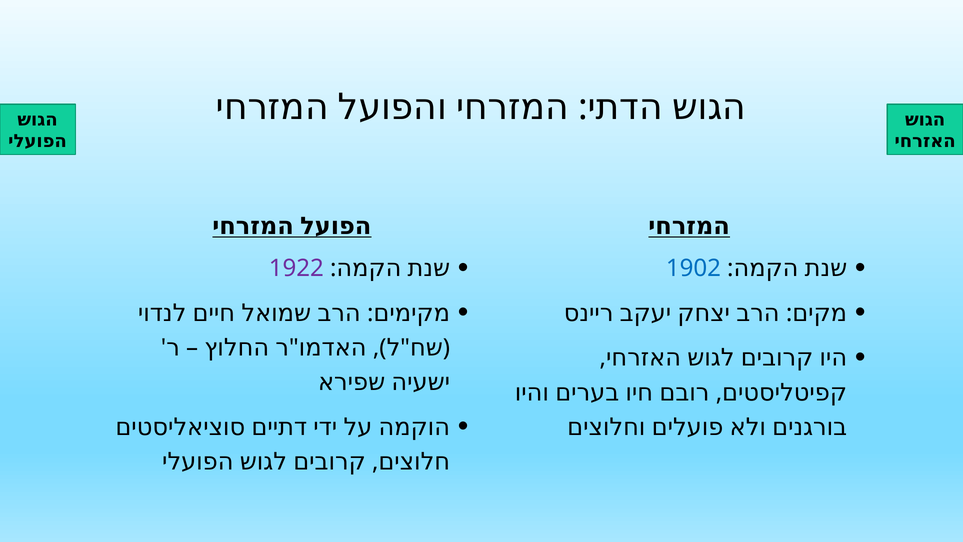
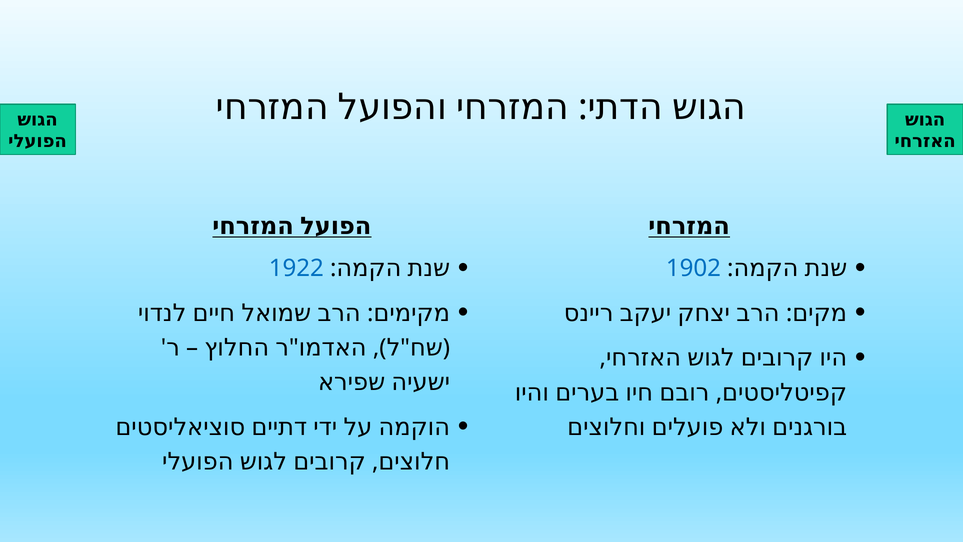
1922 colour: purple -> blue (296, 268)
